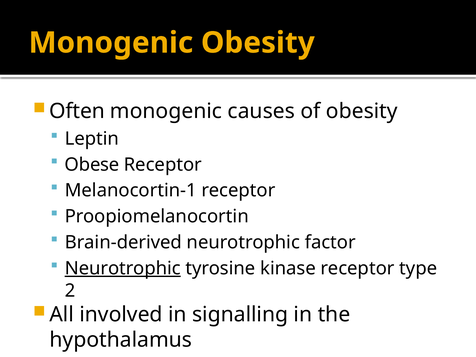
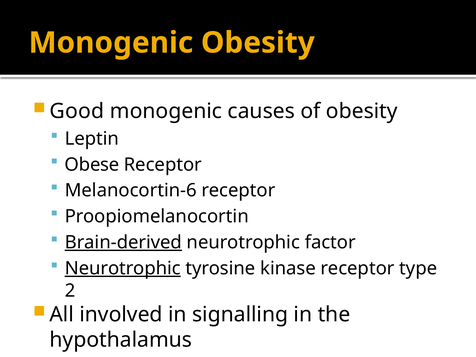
Often: Often -> Good (77, 111)
Melanocortin-1: Melanocortin-1 -> Melanocortin-6 (131, 191)
Brain-derived underline: none -> present (123, 242)
